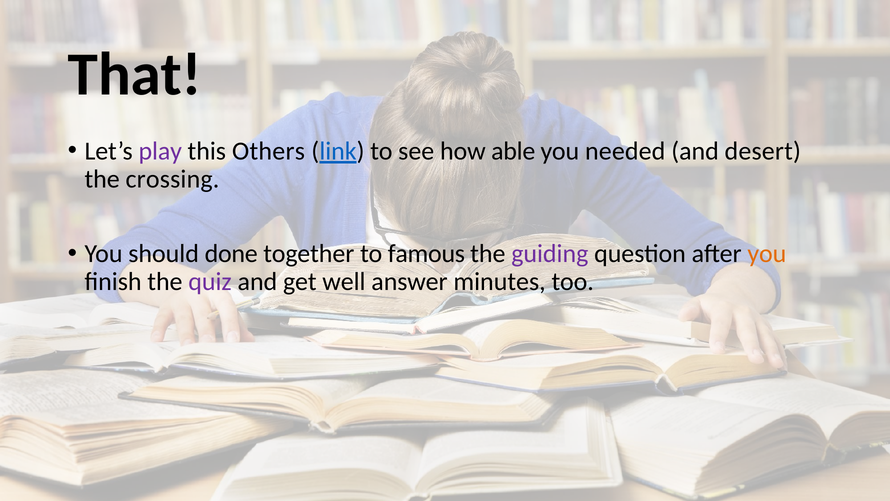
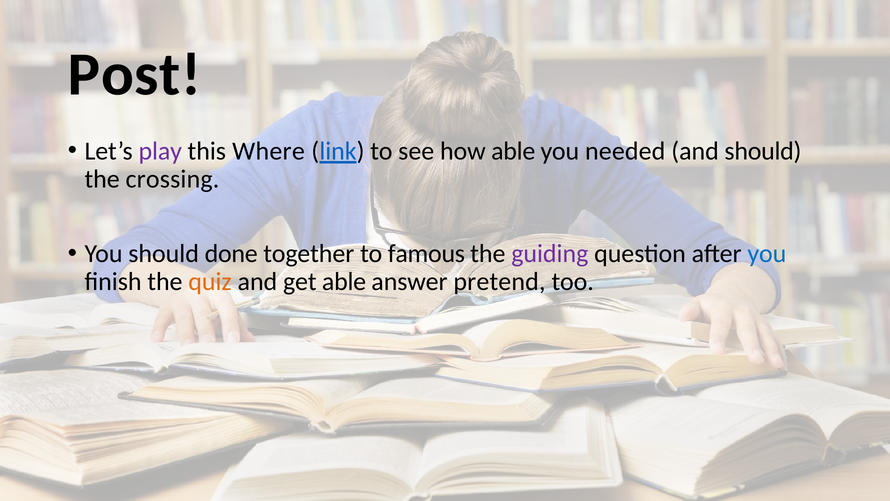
That: That -> Post (134, 75)
Others: Others -> Where (269, 151)
and desert: desert -> should (763, 151)
you colour: orange -> blue (767, 254)
quiz colour: purple -> orange (210, 282)
get well: well -> able (344, 282)
minutes: minutes -> pretend (499, 282)
